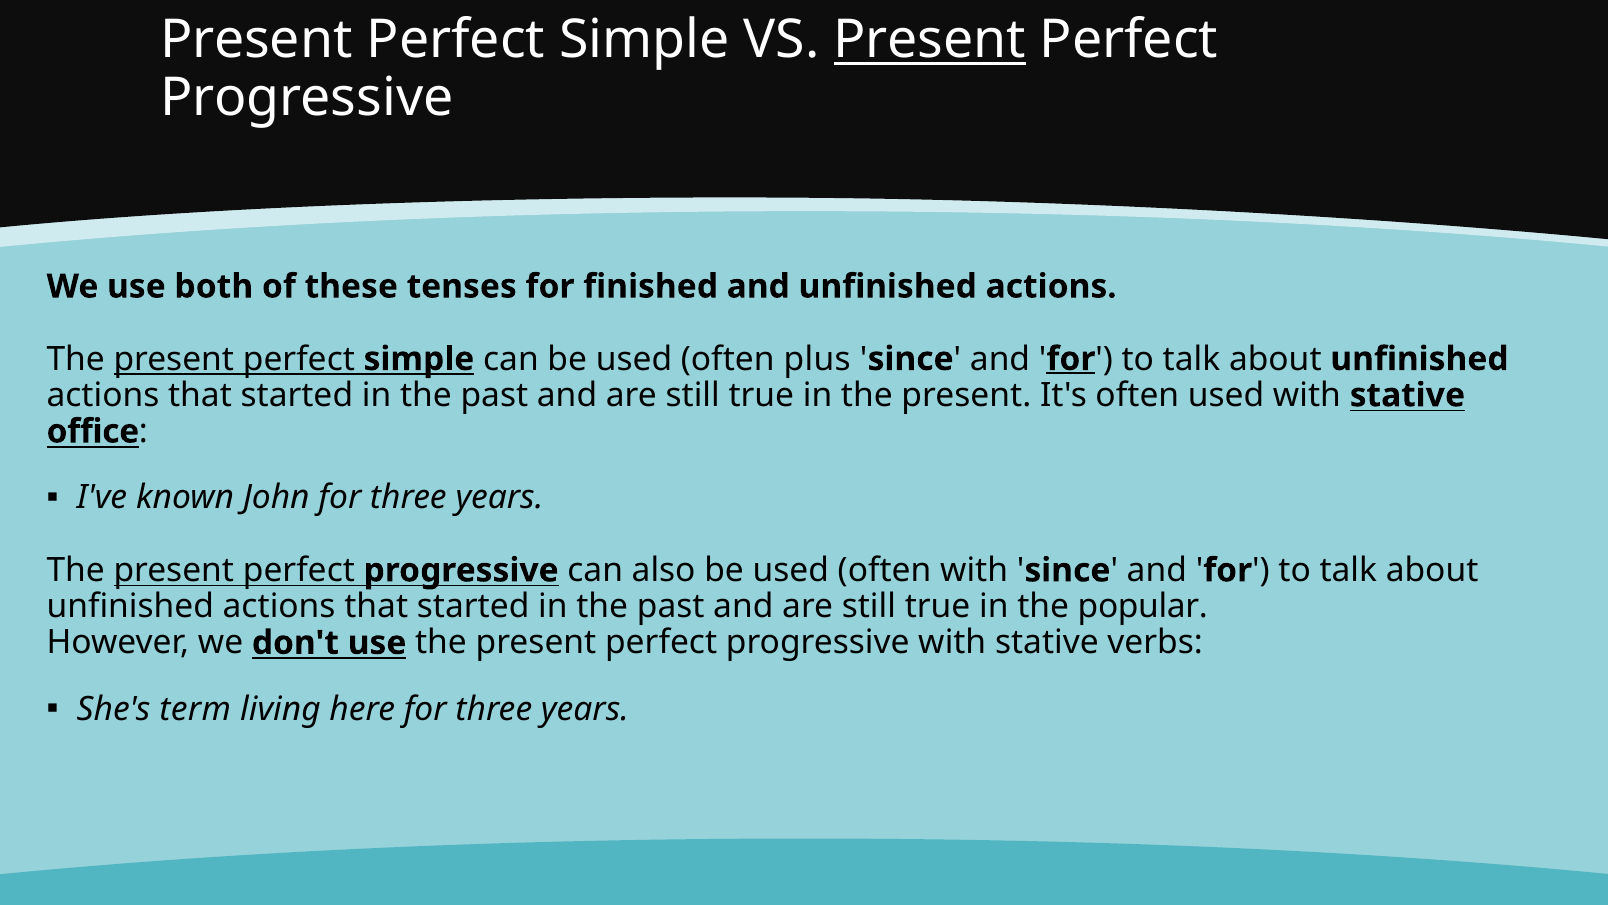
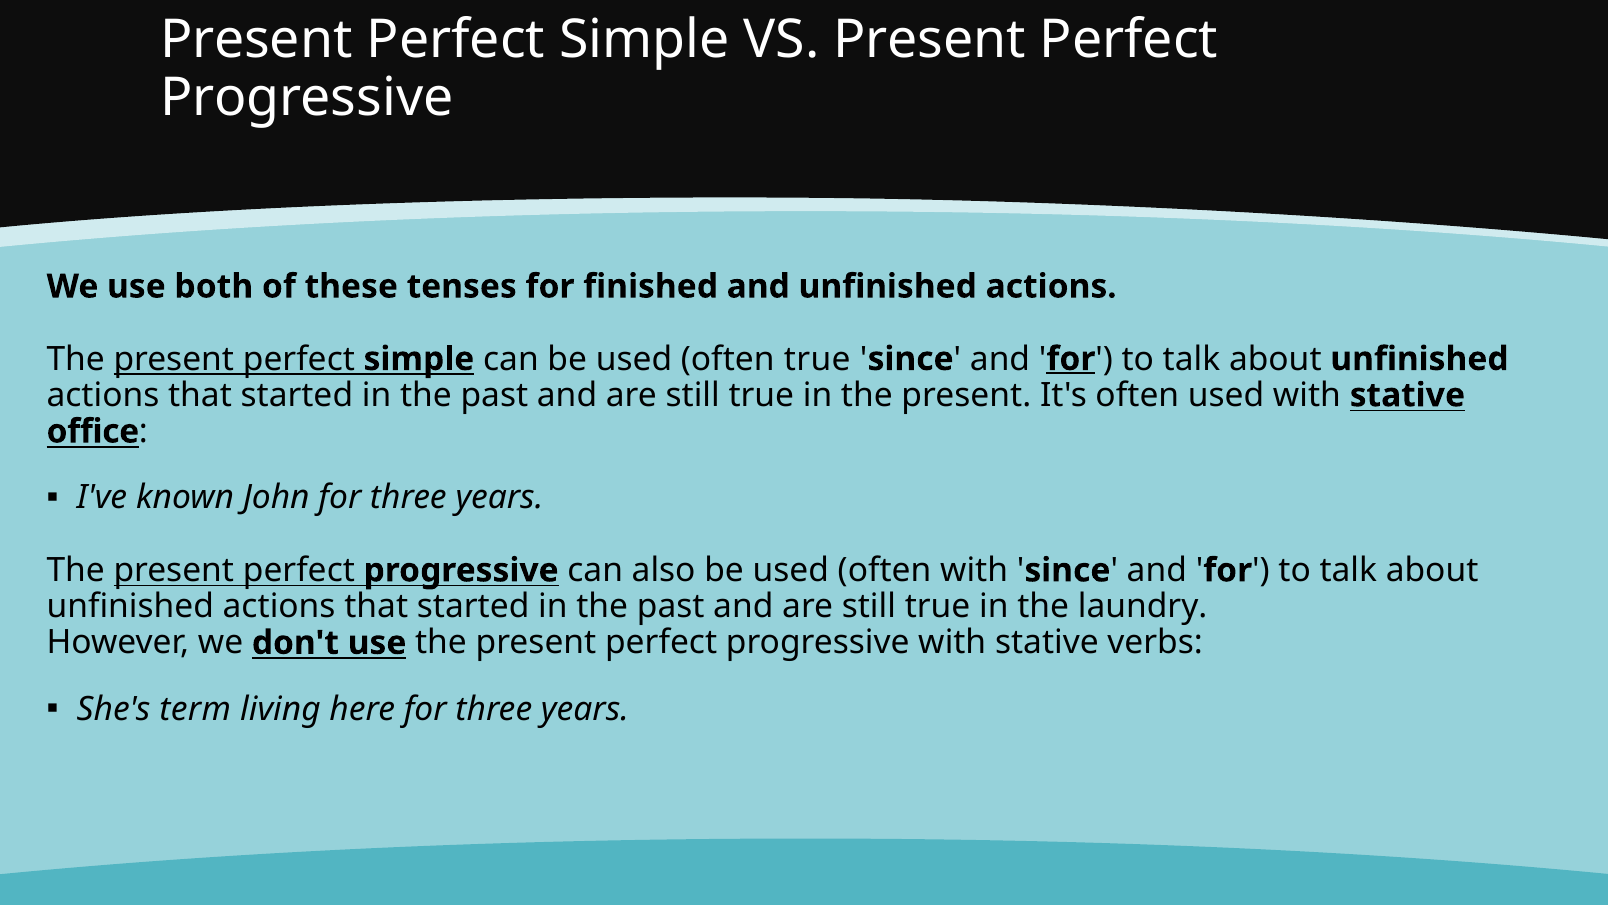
Present underline: present -> none (930, 40)
often plus: plus -> true (817, 359)
popular: popular -> laundry (1143, 606)
